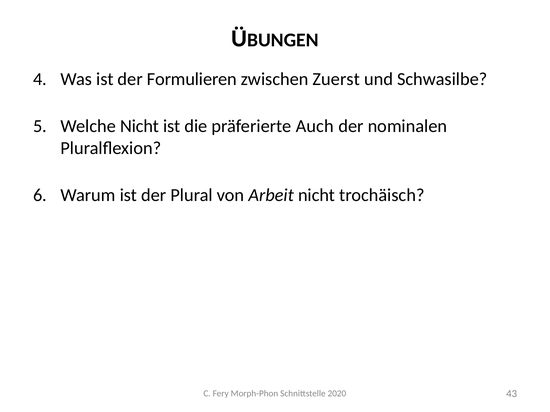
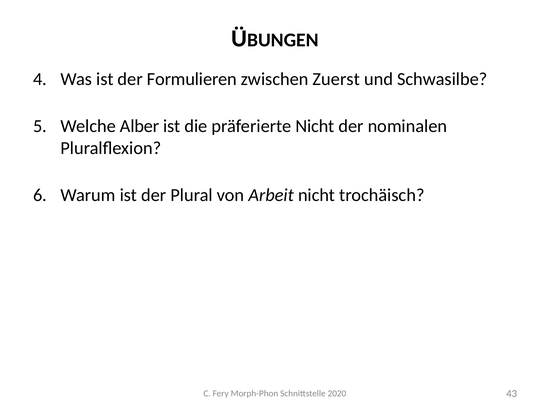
Welche Nicht: Nicht -> Alber (140, 126)
präferierte Auch: Auch -> Nicht (315, 126)
